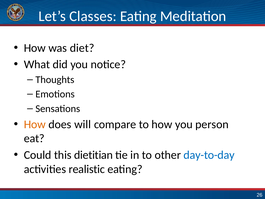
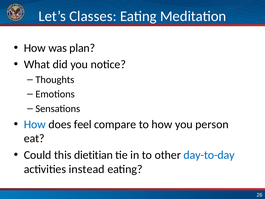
diet: diet -> plan (82, 48)
How colour: orange -> blue (35, 124)
will: will -> feel (83, 124)
realistic: realistic -> instead (87, 169)
